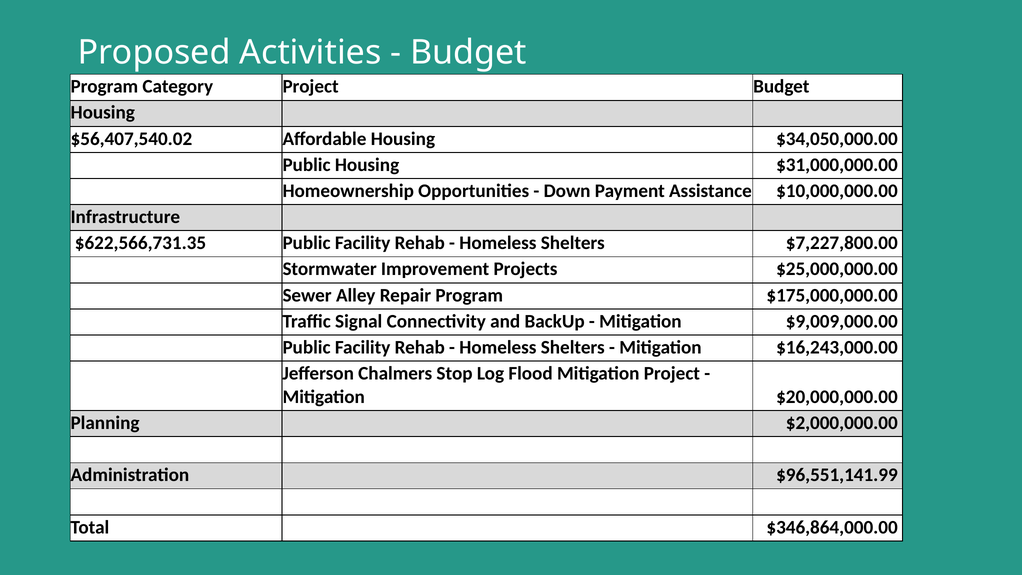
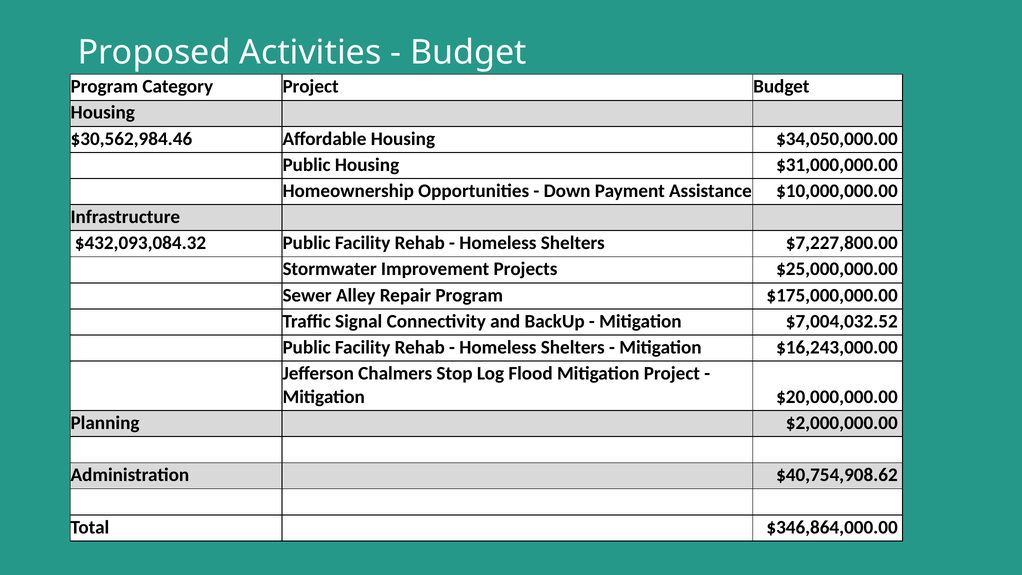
$56,407,540.02: $56,407,540.02 -> $30,562,984.46 (131, 139)
$622,566,731.35: $622,566,731.35 -> $432,093,084.32 (140, 243)
$9,009,000.00: $9,009,000.00 -> $7,004,032.52 (842, 321)
$96,551,141.99: $96,551,141.99 -> $40,754,908.62 (837, 475)
